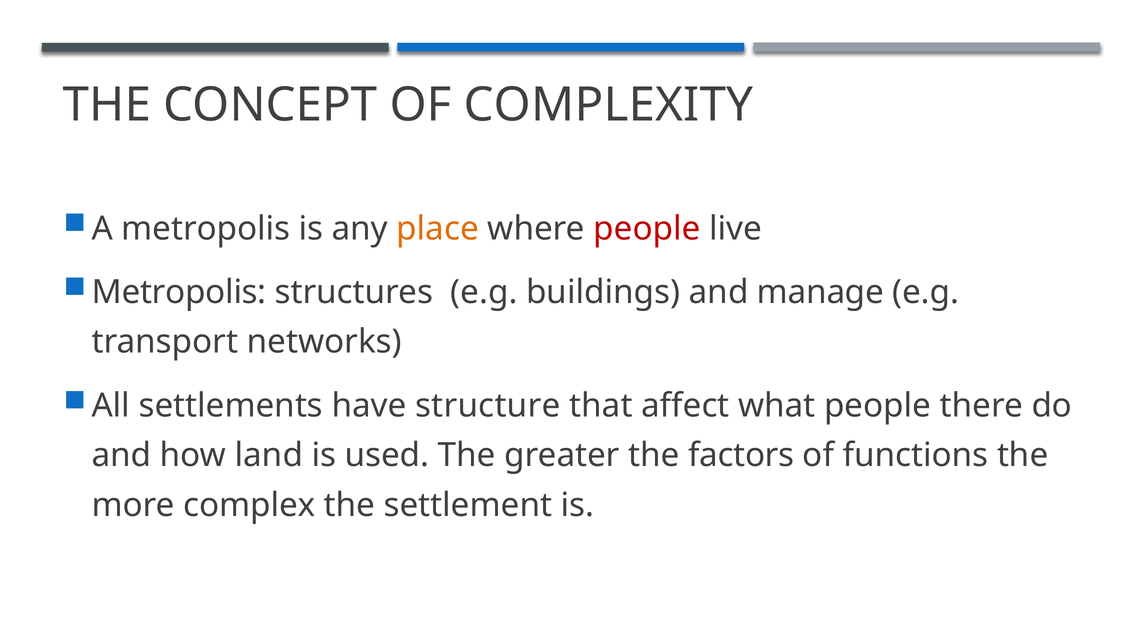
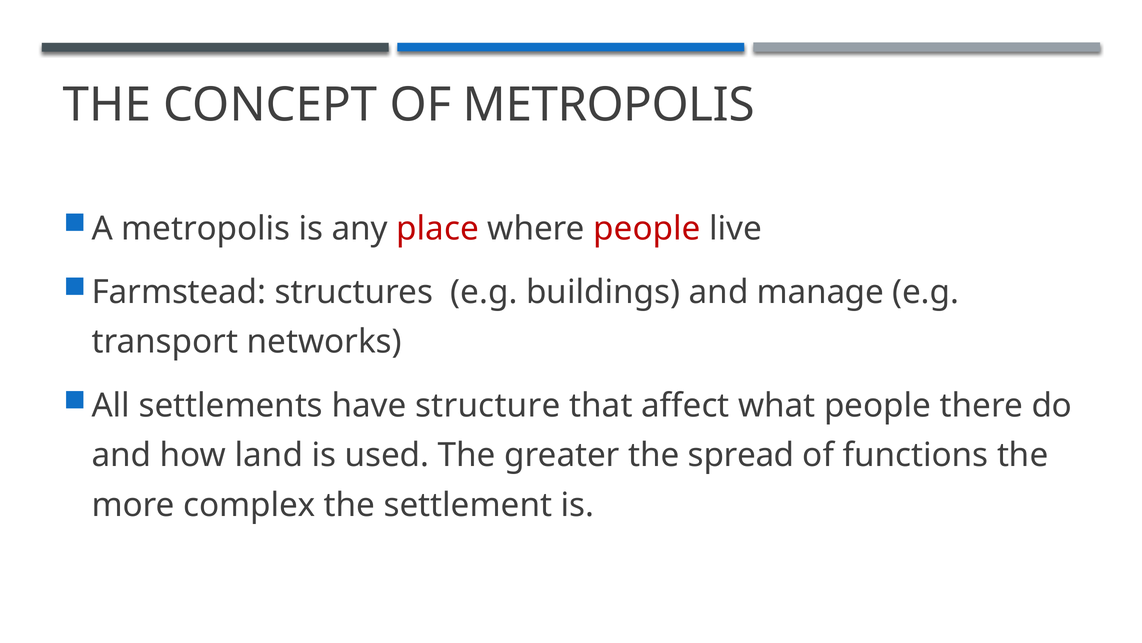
OF COMPLEXITY: COMPLEXITY -> METROPOLIS (609, 105)
place colour: orange -> red (438, 228)
Metropolis: Metropolis -> Farmstead (179, 292)
factors: factors -> spread (741, 455)
